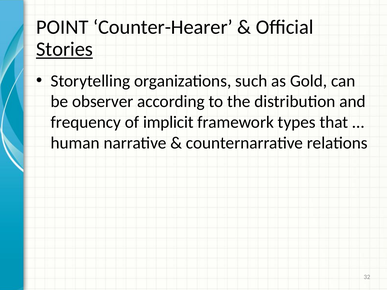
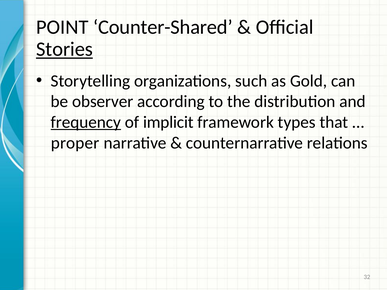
Counter-Hearer: Counter-Hearer -> Counter-Shared (163, 27)
frequency underline: none -> present (86, 122)
human: human -> proper (75, 143)
